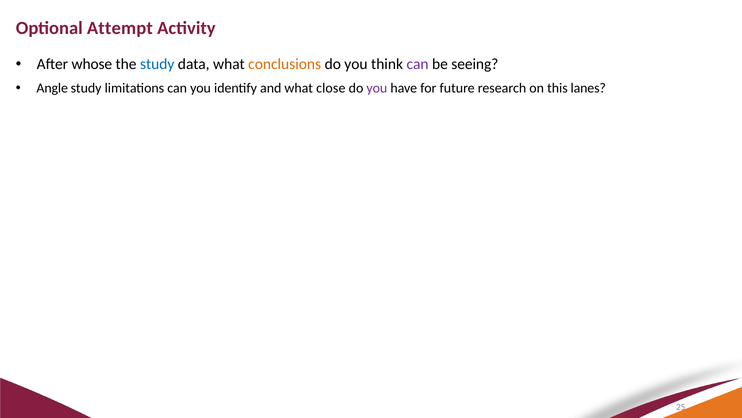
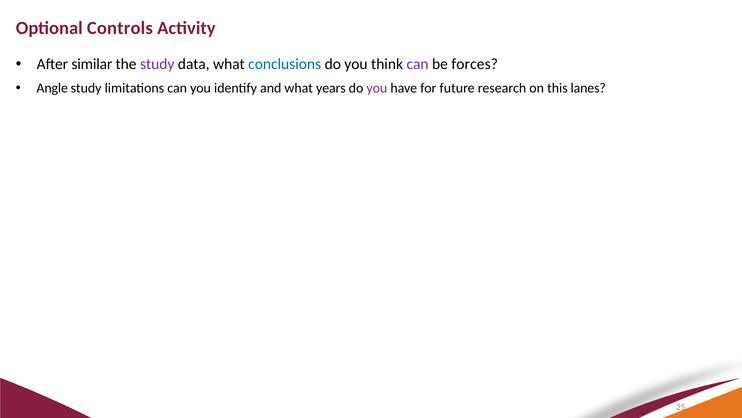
Attempt: Attempt -> Controls (120, 28)
whose: whose -> similar (92, 64)
study colour: blue -> purple (157, 64)
conclusions colour: orange -> blue (285, 64)
seeing: seeing -> forces (475, 64)
close: close -> years (331, 88)
